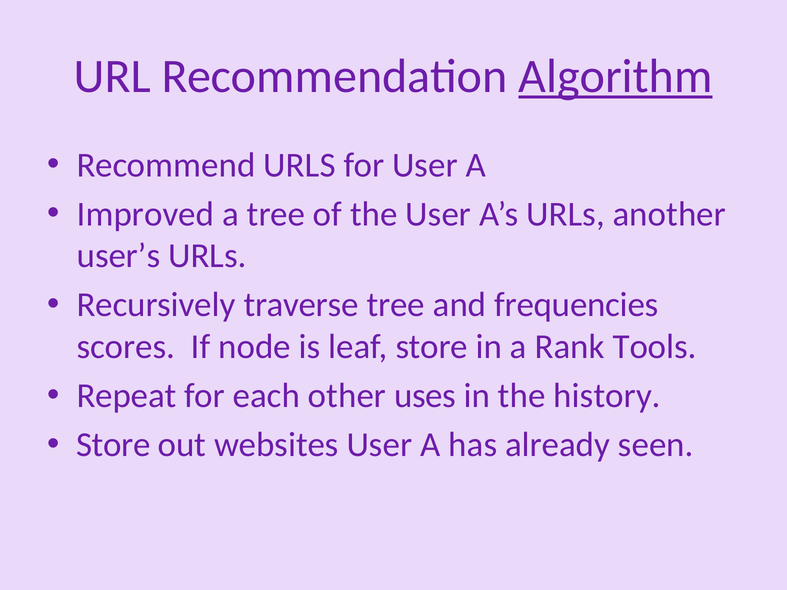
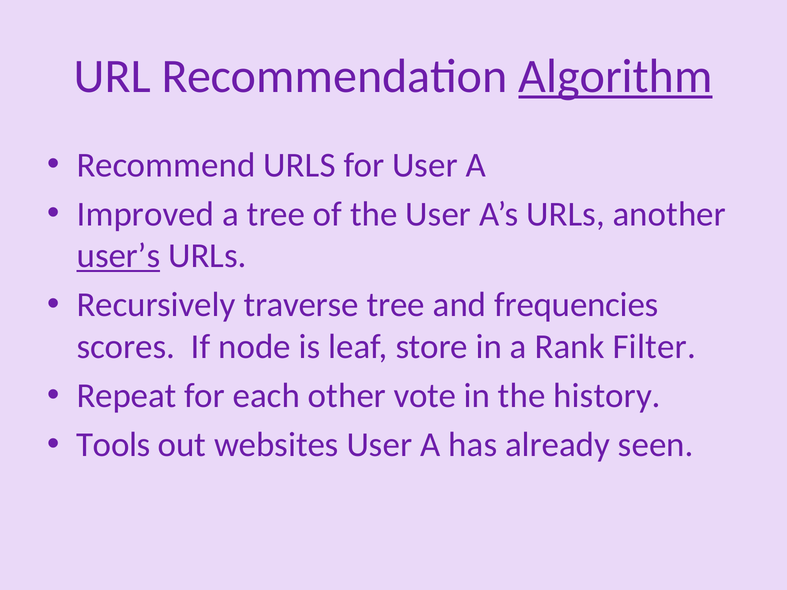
user’s underline: none -> present (118, 256)
Tools: Tools -> Filter (654, 347)
uses: uses -> vote (425, 396)
Store: Store -> Tools (113, 445)
